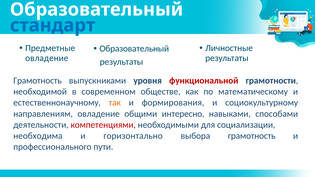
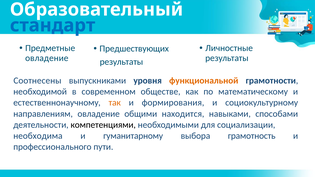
Образовательный: Образовательный -> Предшествующих (134, 49)
Грамотность: Грамотность -> Соотнесены (37, 81)
функциональной colour: red -> orange (204, 81)
интересно: интересно -> находится (183, 114)
компетенциями colour: red -> black (103, 125)
горизонтально: горизонтально -> гуманитарному (133, 136)
